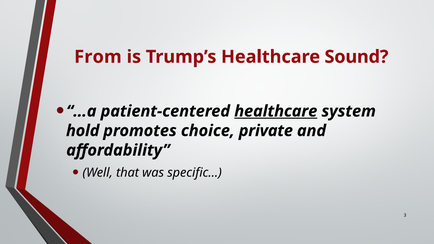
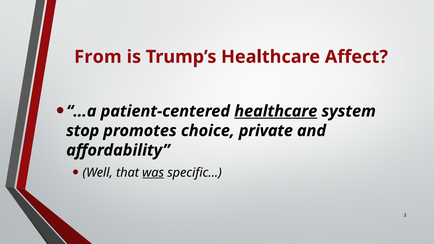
Sound: Sound -> Affect (356, 57)
hold: hold -> stop (83, 131)
was underline: none -> present (153, 173)
